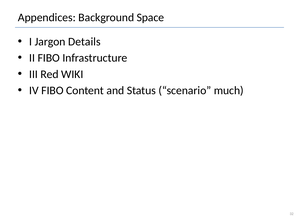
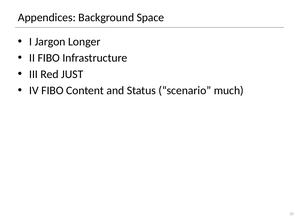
Details: Details -> Longer (84, 42)
WIKI: WIKI -> JUST (72, 74)
